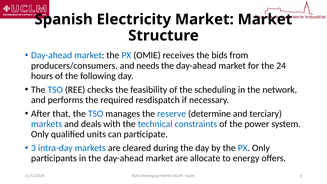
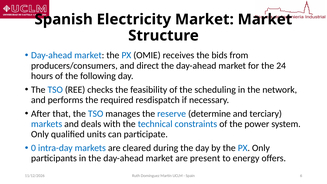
needs: needs -> direct (148, 66)
3: 3 -> 0 (33, 148)
allocate: allocate -> present (205, 158)
